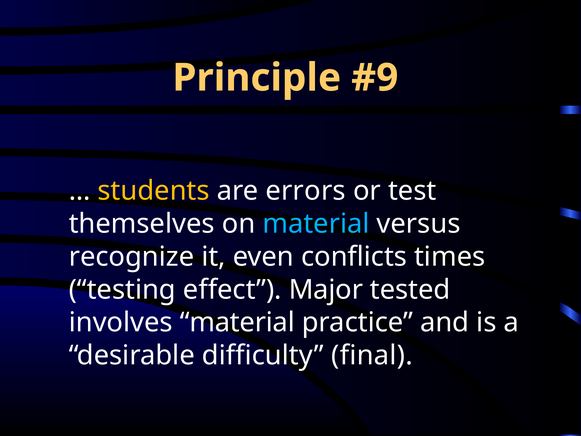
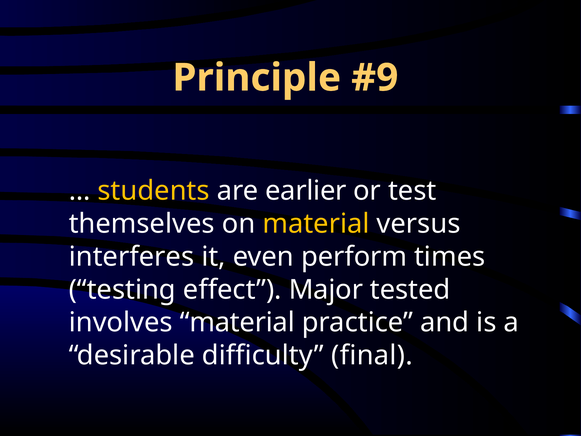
errors: errors -> earlier (306, 191)
material colour: light blue -> yellow (316, 224)
recognize: recognize -> interferes (131, 257)
conflicts: conflicts -> perform (354, 257)
